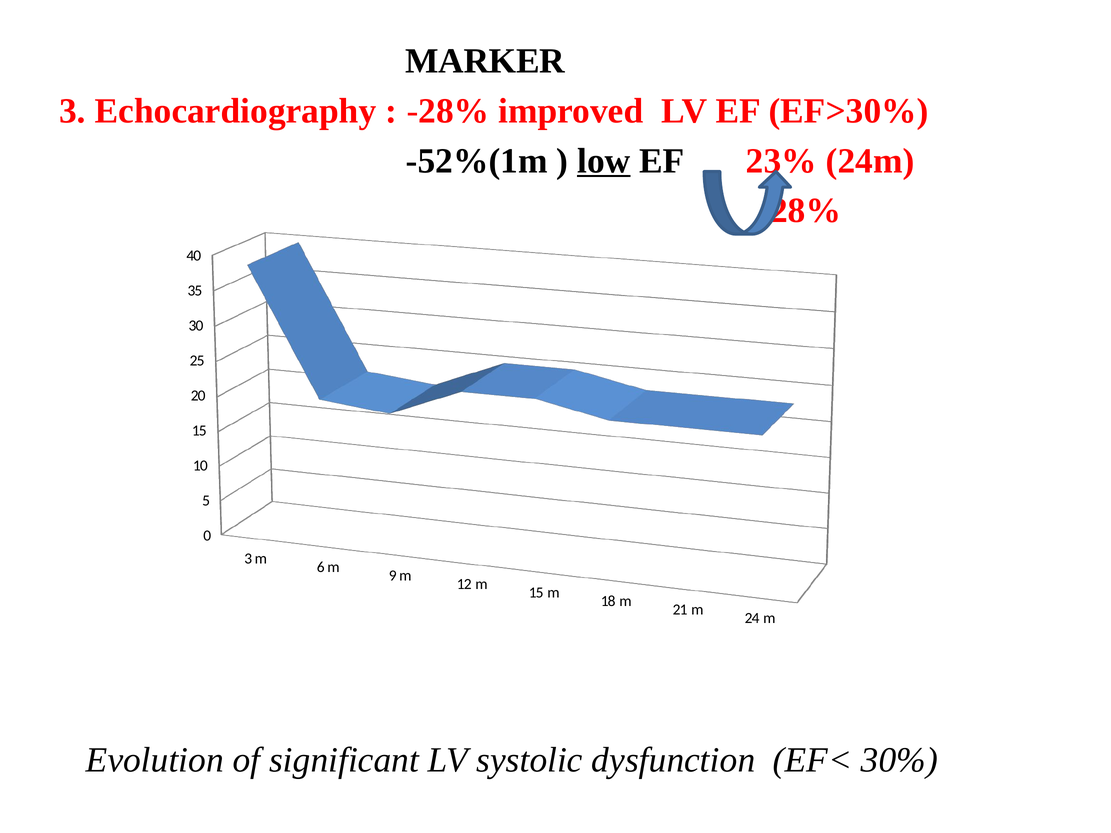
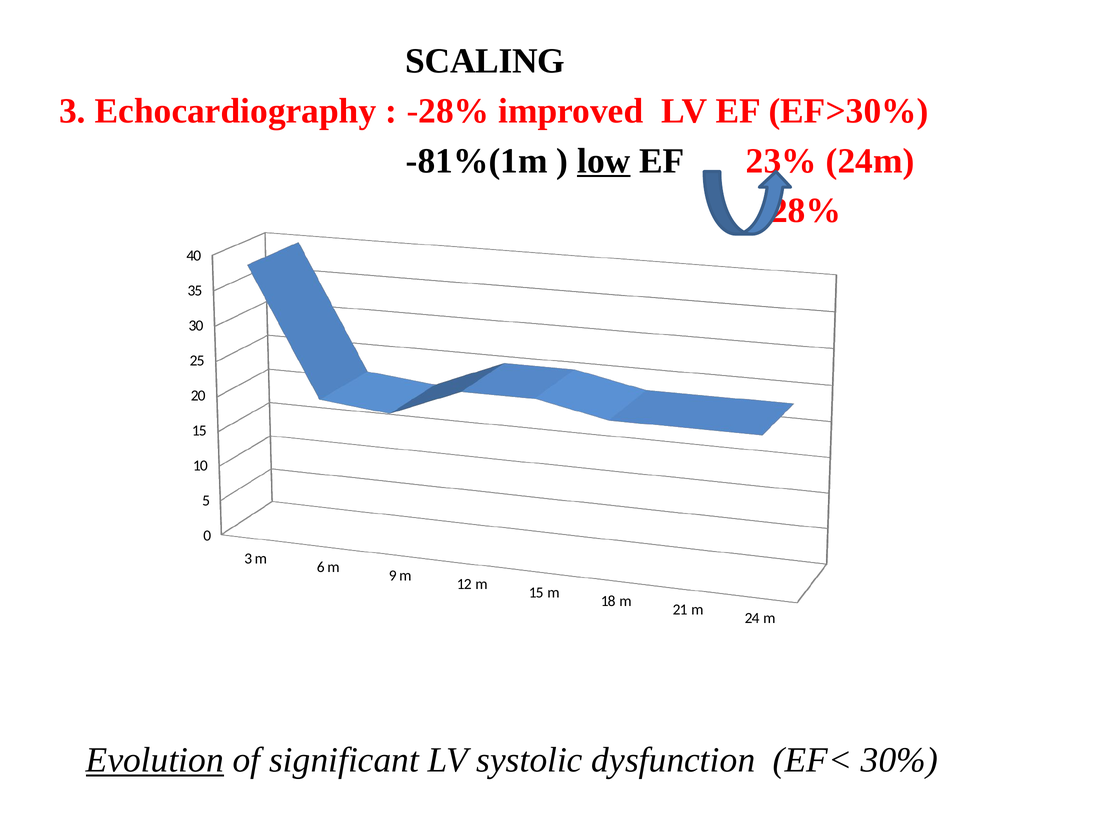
MARKER: MARKER -> SCALING (485, 61)
-52%(1m: -52%(1m -> -81%(1m (477, 161)
Evolution underline: none -> present (155, 760)
